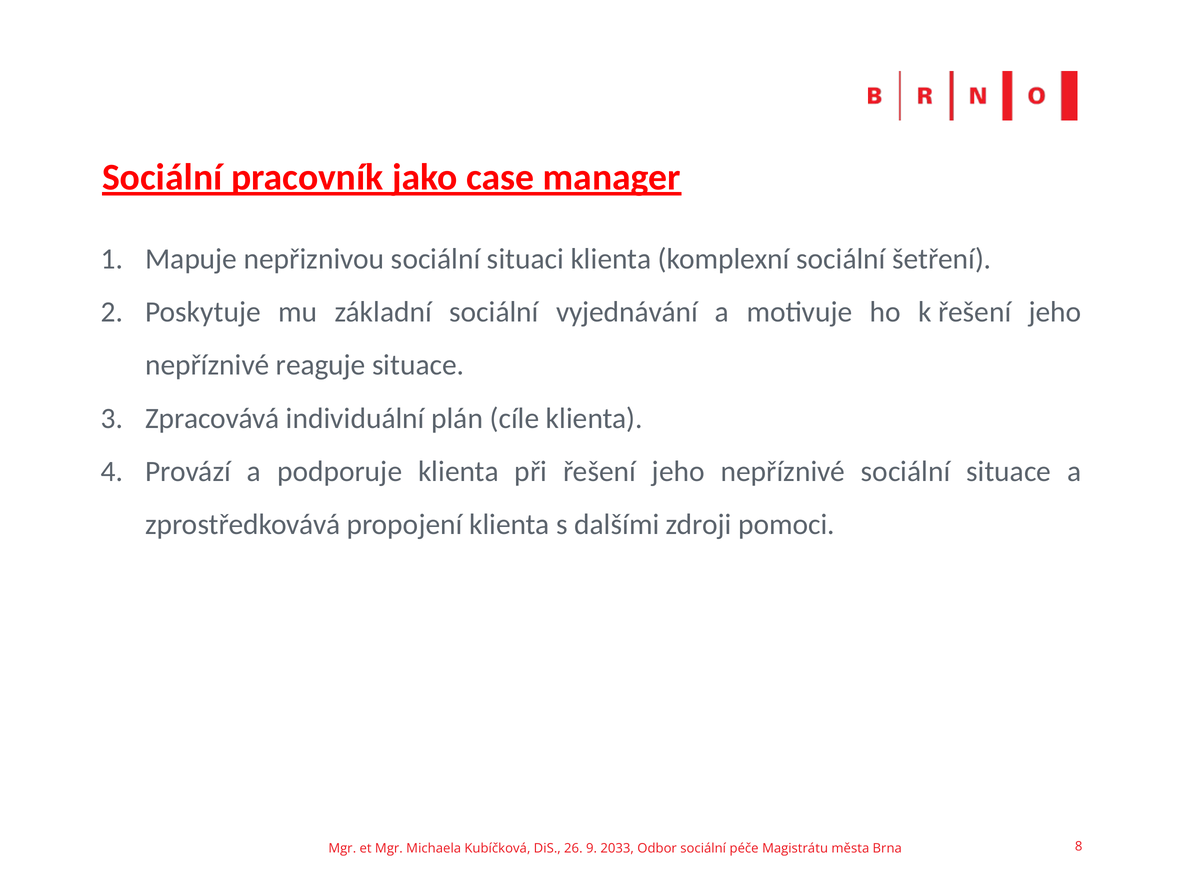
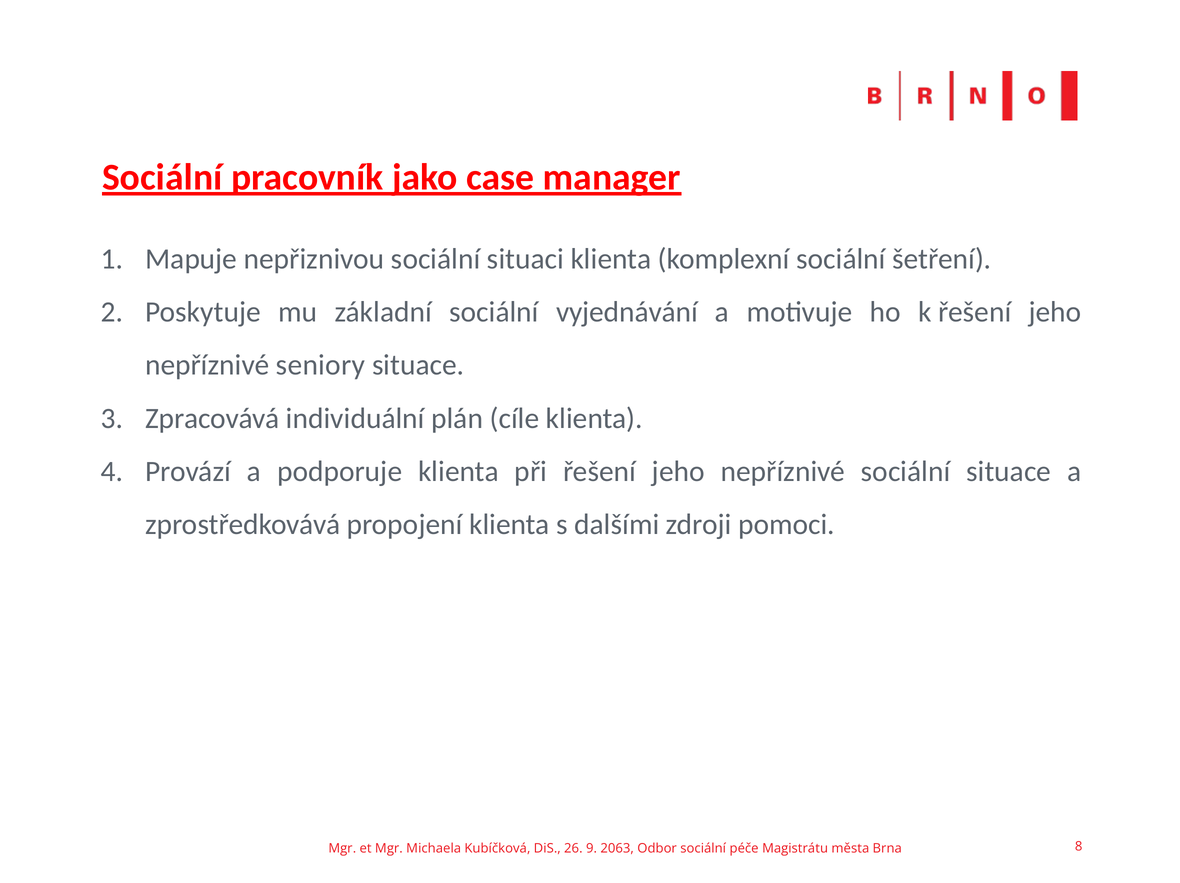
reaguje: reaguje -> seniory (320, 365)
2033: 2033 -> 2063 (617, 848)
